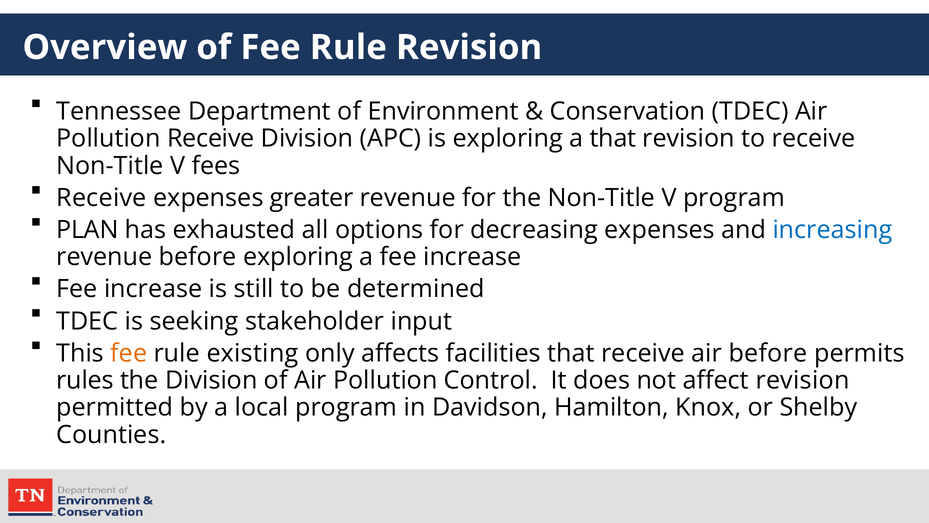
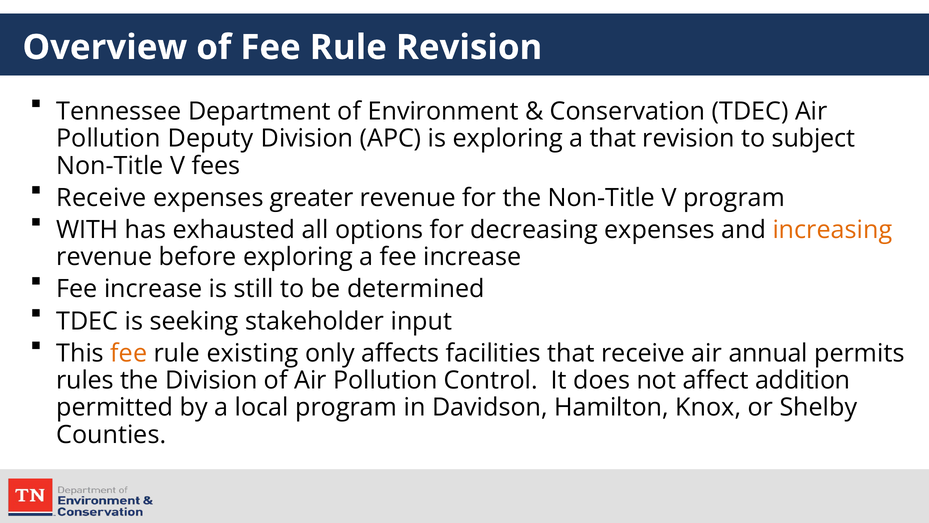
Pollution Receive: Receive -> Deputy (211, 138)
to receive: receive -> subject (814, 138)
PLAN: PLAN -> WITH (87, 230)
increasing colour: blue -> orange (832, 230)
air before: before -> annual (768, 353)
affect revision: revision -> addition (803, 380)
